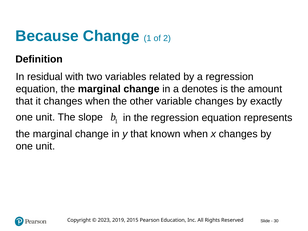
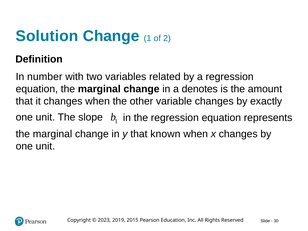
Because: Because -> Solution (47, 36)
residual: residual -> number (45, 77)
